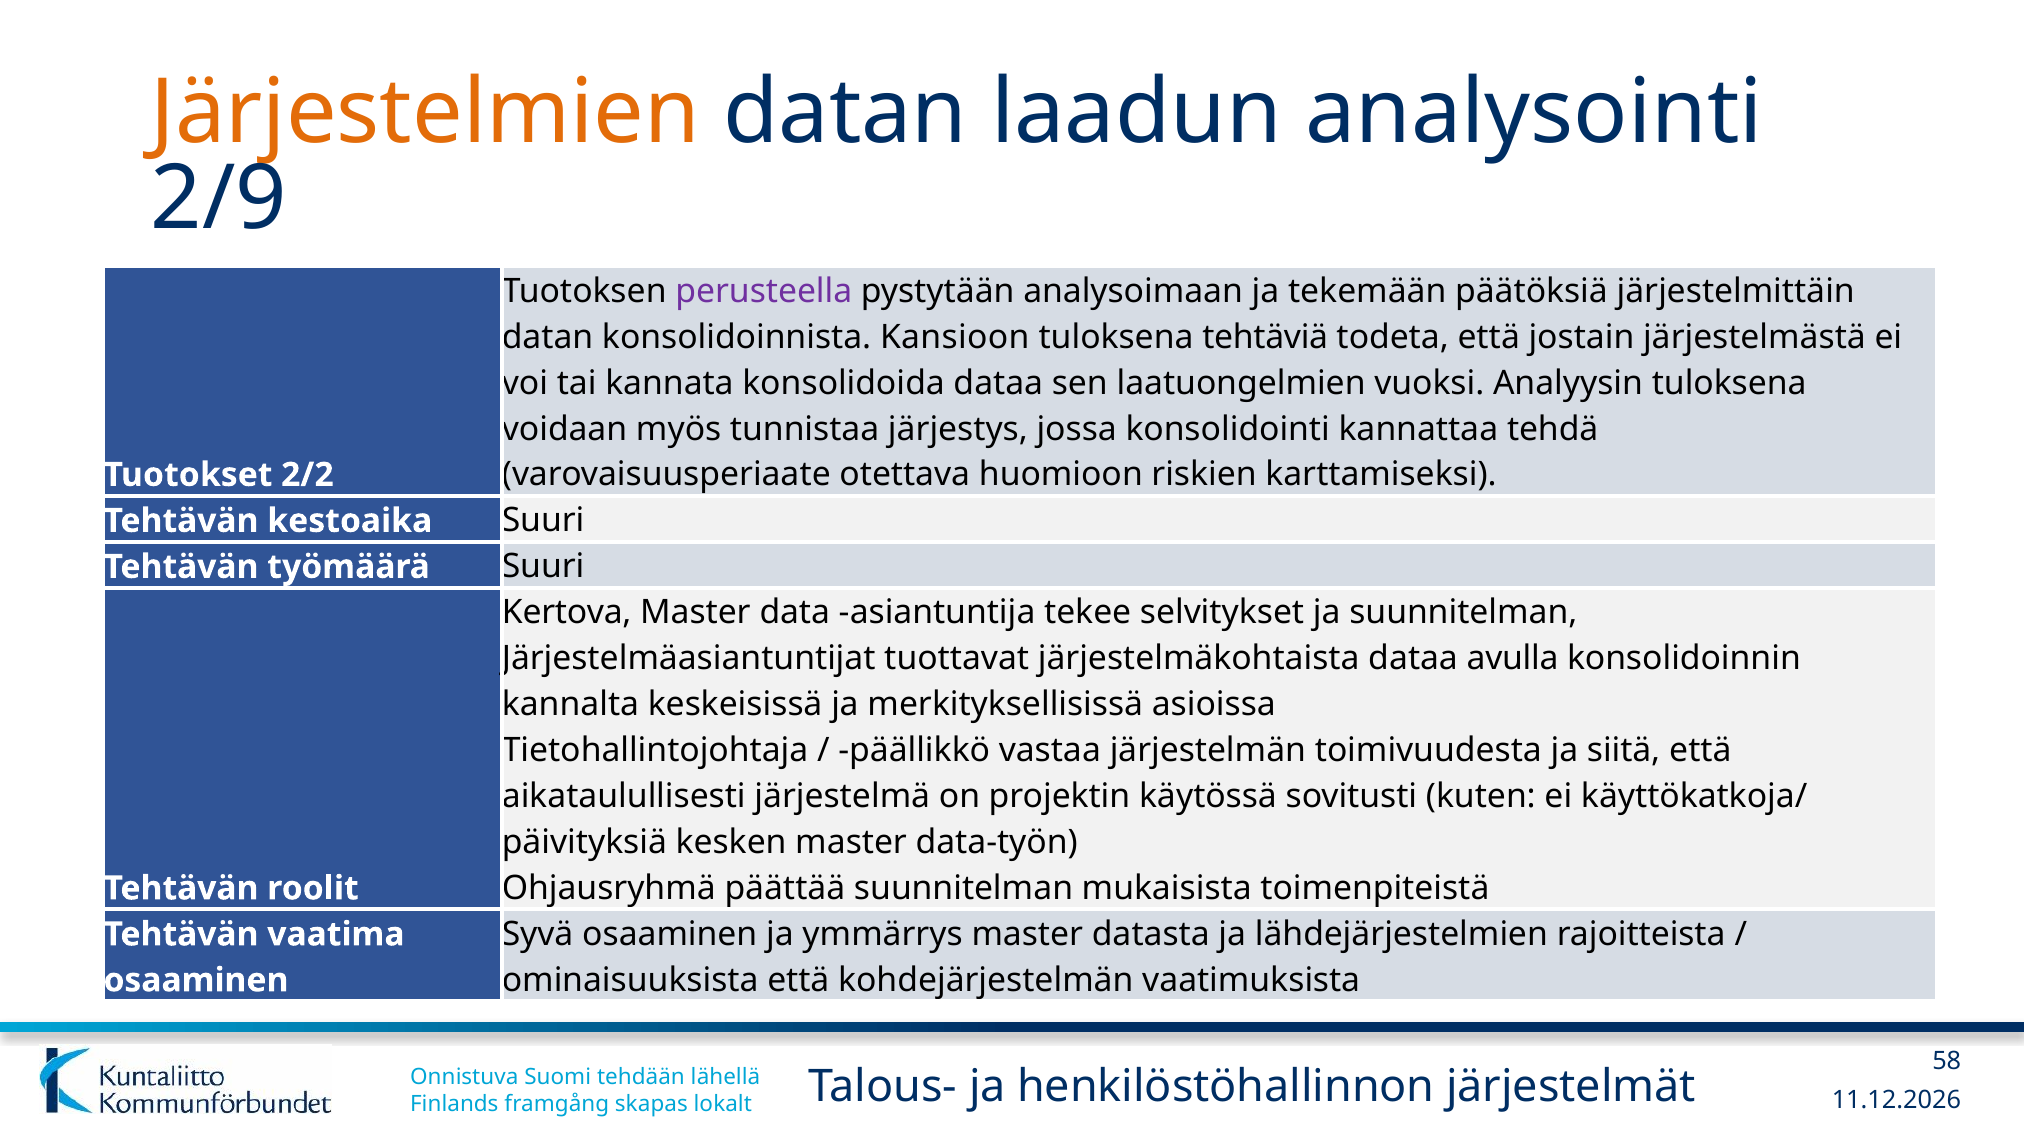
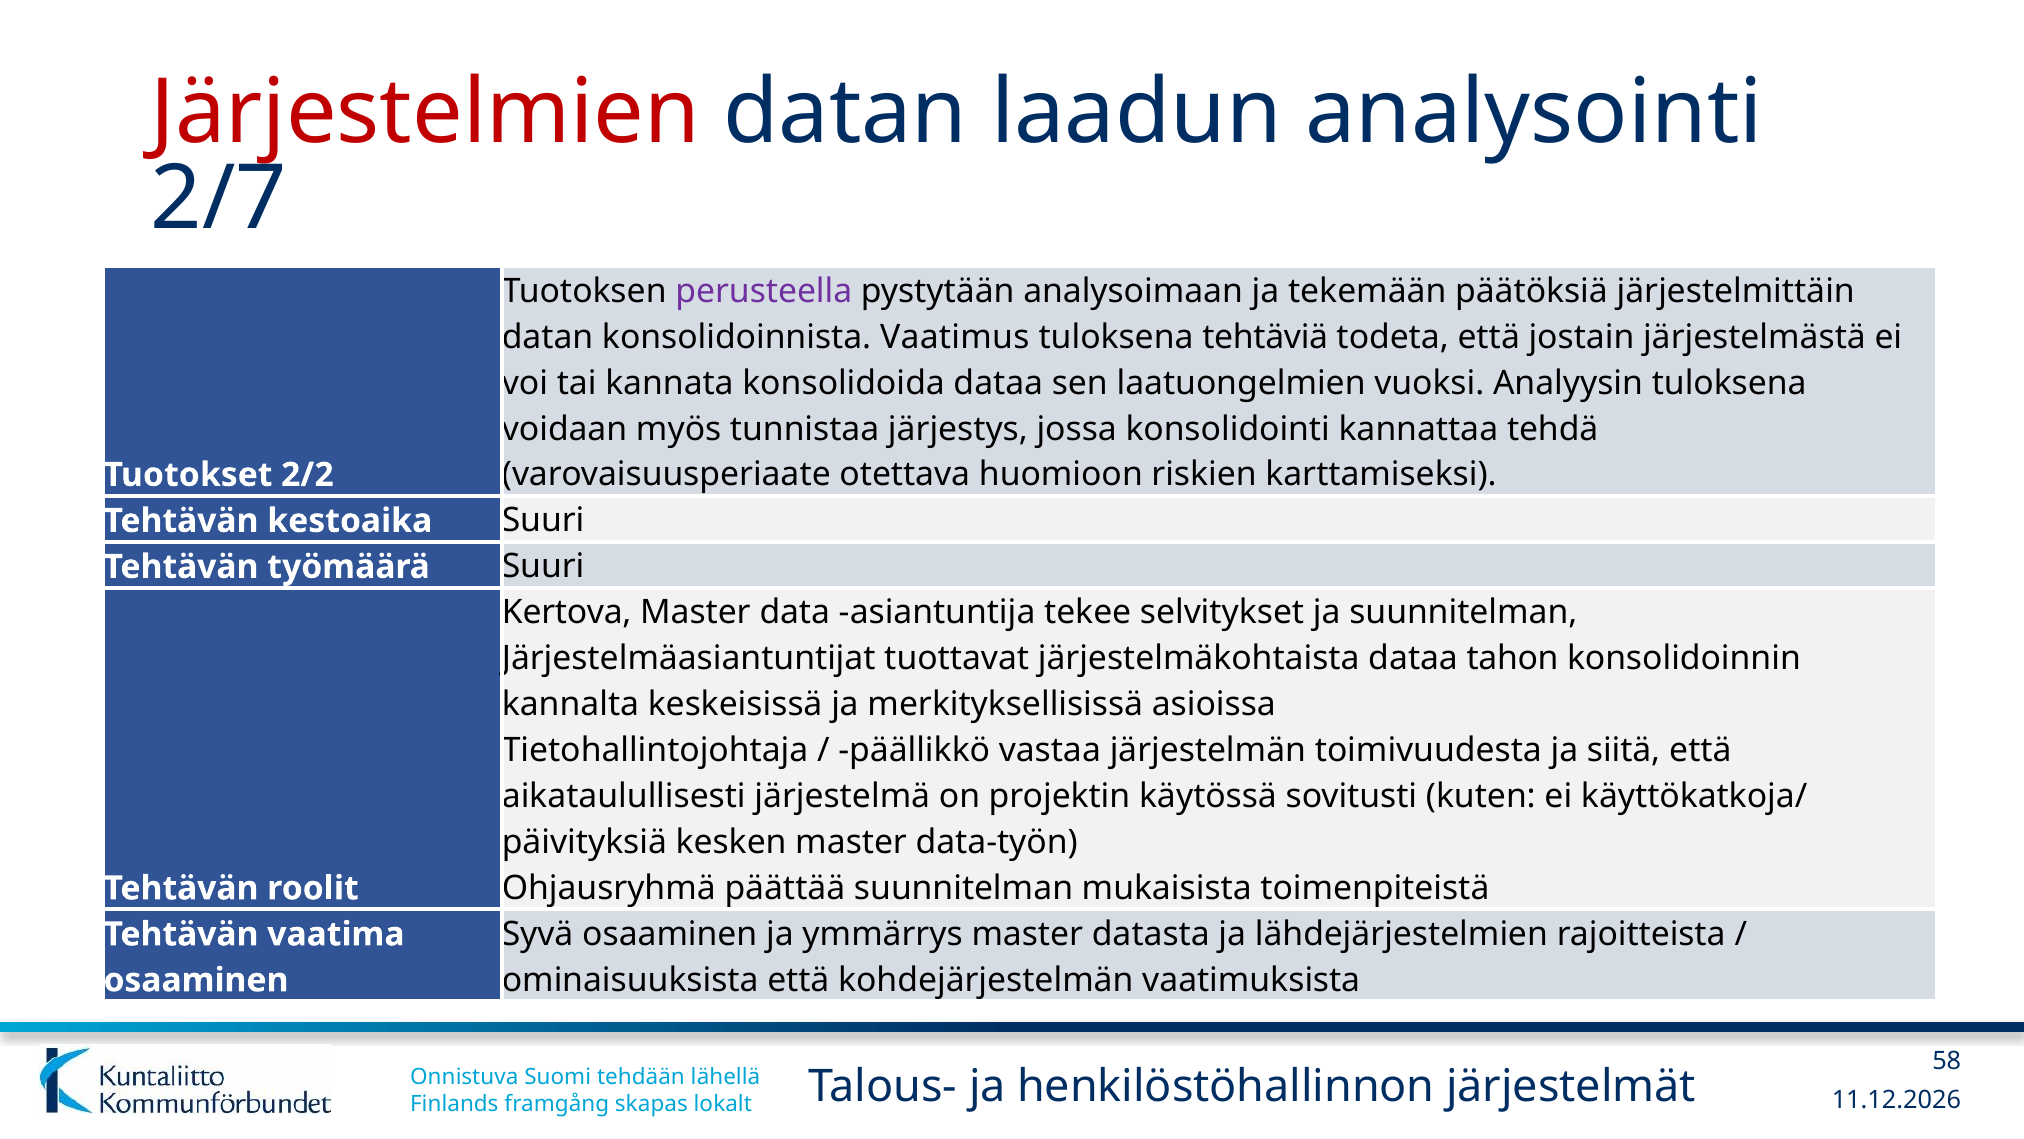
Järjestelmien colour: orange -> red (425, 112)
2/9: 2/9 -> 2/7 (219, 199)
Kansioon: Kansioon -> Vaatimus (955, 337)
avulla: avulla -> tahon (1513, 658)
